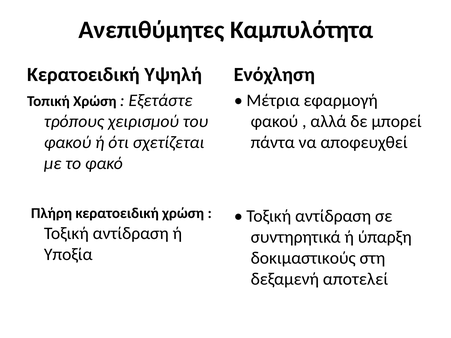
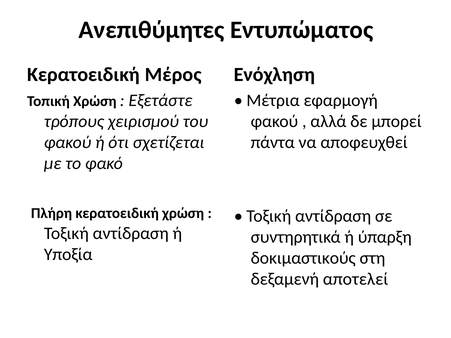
Καμπυλότητα: Καμπυλότητα -> Εντυπώματος (302, 30)
Υψηλή: Υψηλή -> Μέρος (173, 75)
